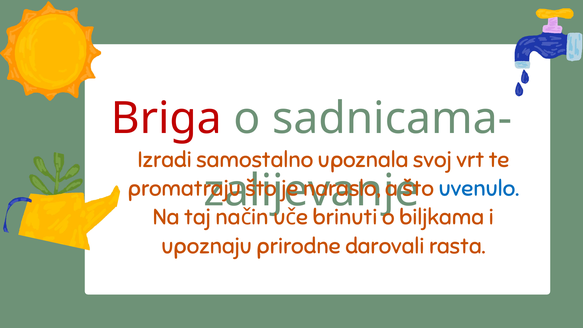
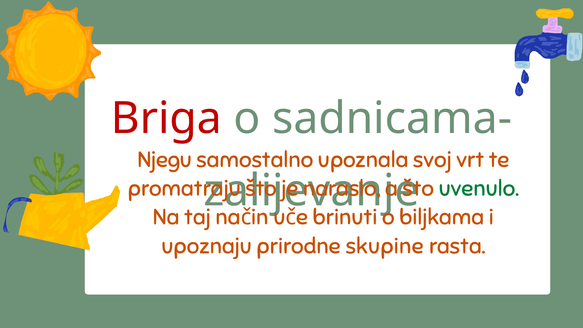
Izradi: Izradi -> Njegu (165, 160)
uvenulo colour: blue -> green (479, 188)
darovali: darovali -> skupine (385, 246)
